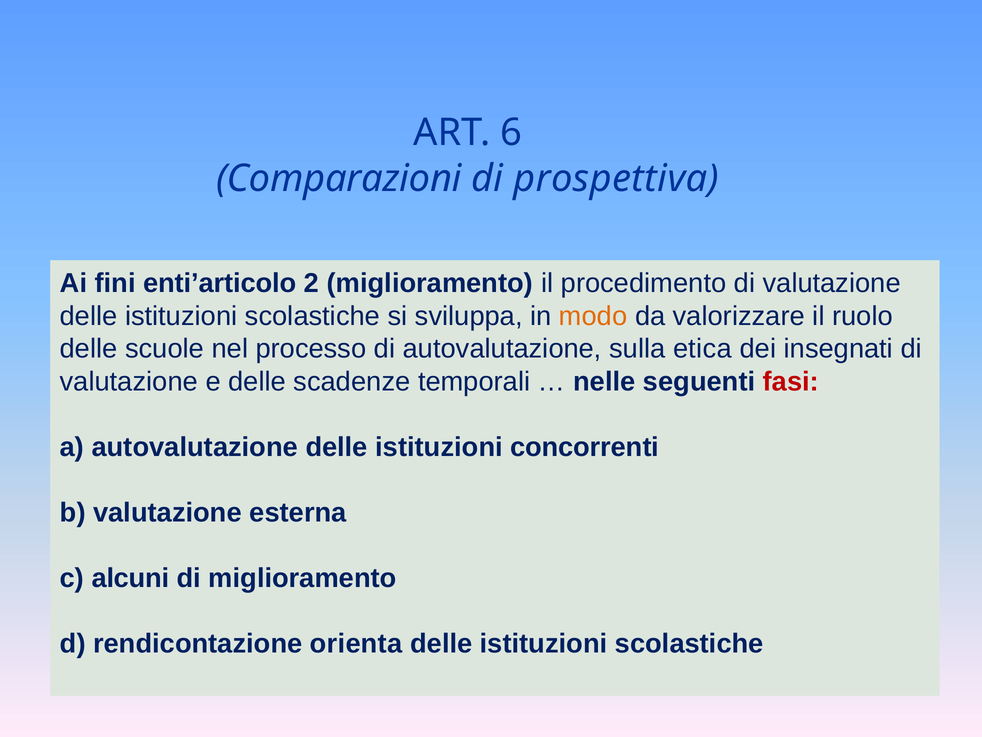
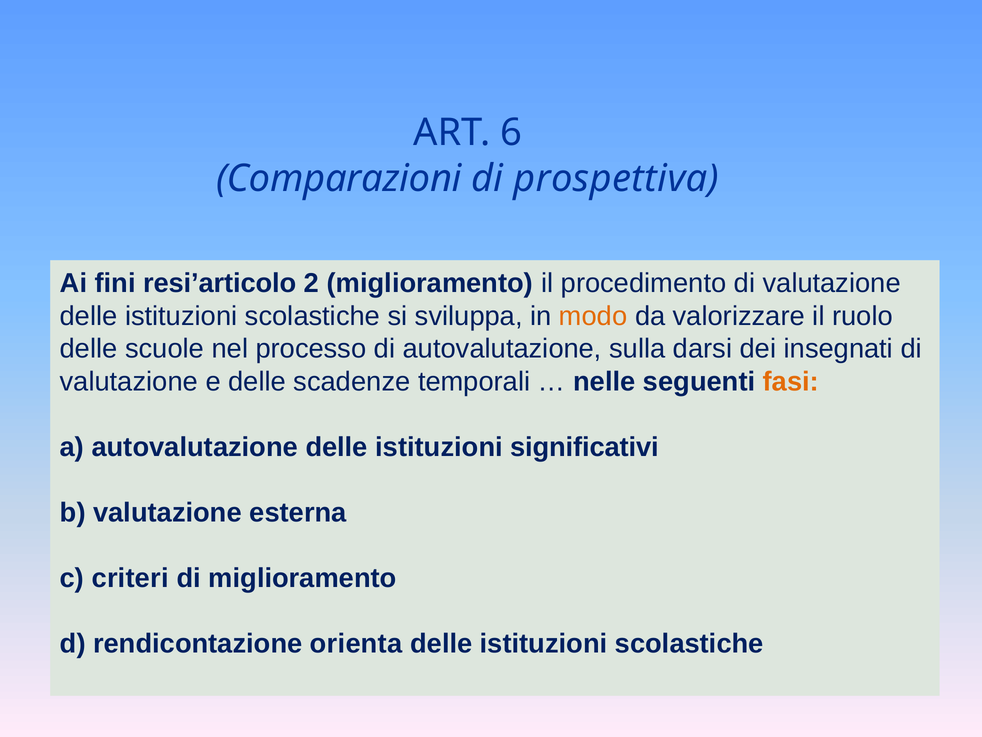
enti’articolo: enti’articolo -> resi’articolo (220, 283)
etica: etica -> darsi (703, 349)
fasi colour: red -> orange (791, 381)
concorrenti: concorrenti -> significativi (585, 447)
alcuni: alcuni -> criteri (130, 578)
